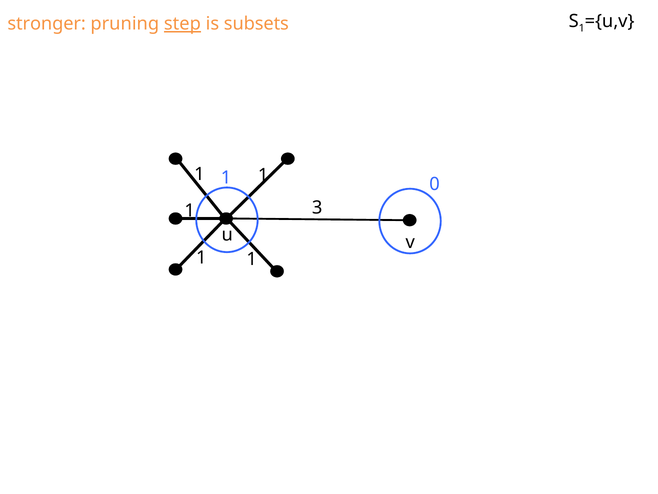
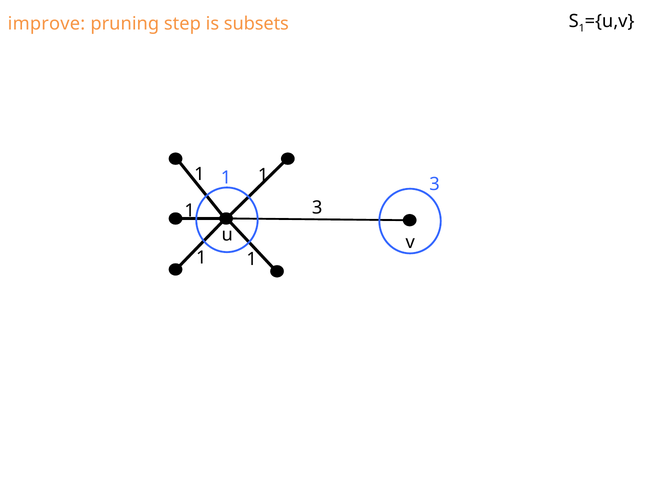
stronger: stronger -> improve (46, 24)
step underline: present -> none (182, 24)
1 0: 0 -> 3 (435, 184)
